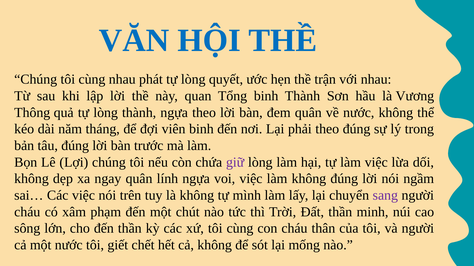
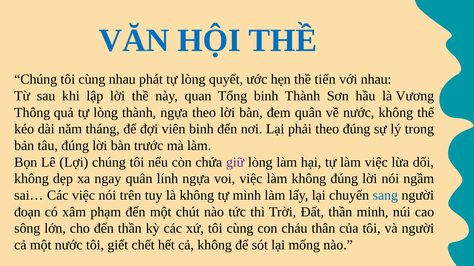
trận: trận -> tiến (325, 80)
sang colour: purple -> blue (385, 196)
cháu: cháu -> đoạn (27, 212)
